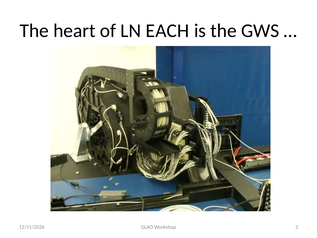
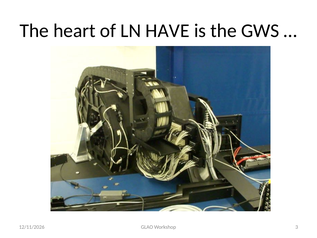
EACH: EACH -> HAVE (167, 31)
